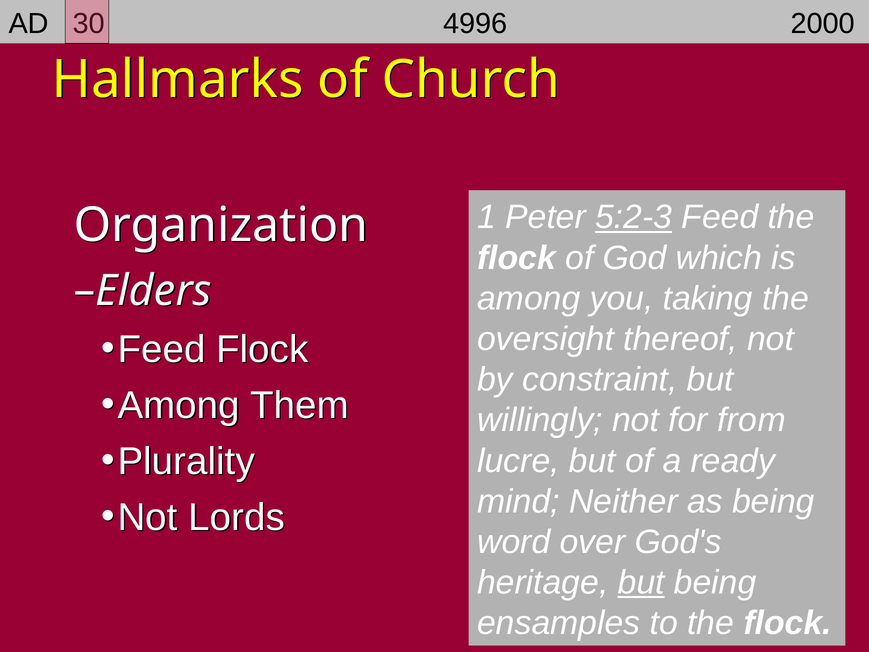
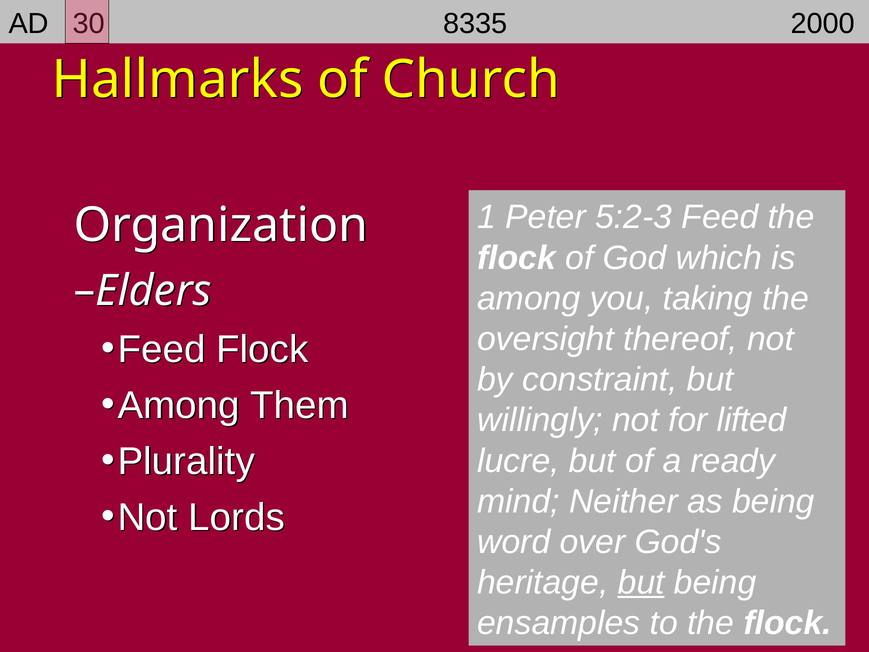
4996: 4996 -> 8335 (475, 24)
5:2-3 underline: present -> none (634, 217)
from: from -> lifted (752, 420)
